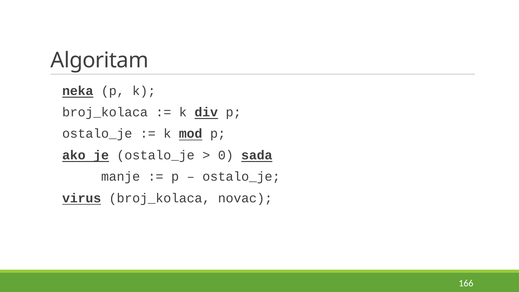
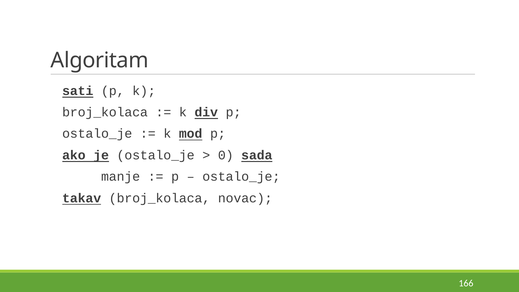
neka: neka -> sati (78, 91)
virus: virus -> takav (82, 198)
